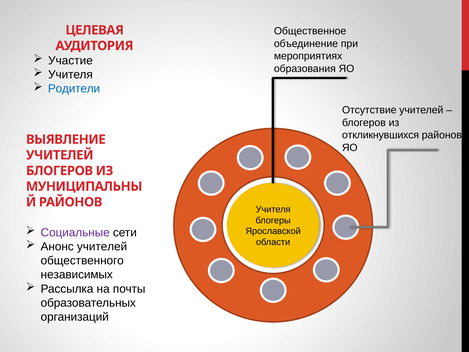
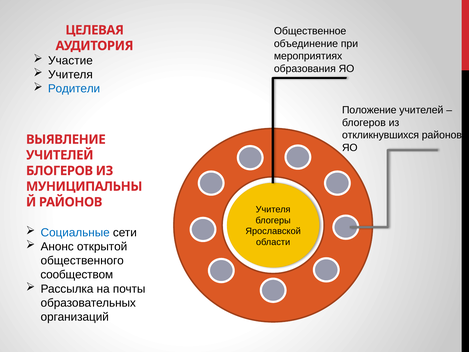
Отсутствие: Отсутствие -> Положение (369, 110)
Социальные colour: purple -> blue (75, 232)
Анонс учителей: учителей -> открытой (102, 246)
независимых: независимых -> сообществом (77, 275)
